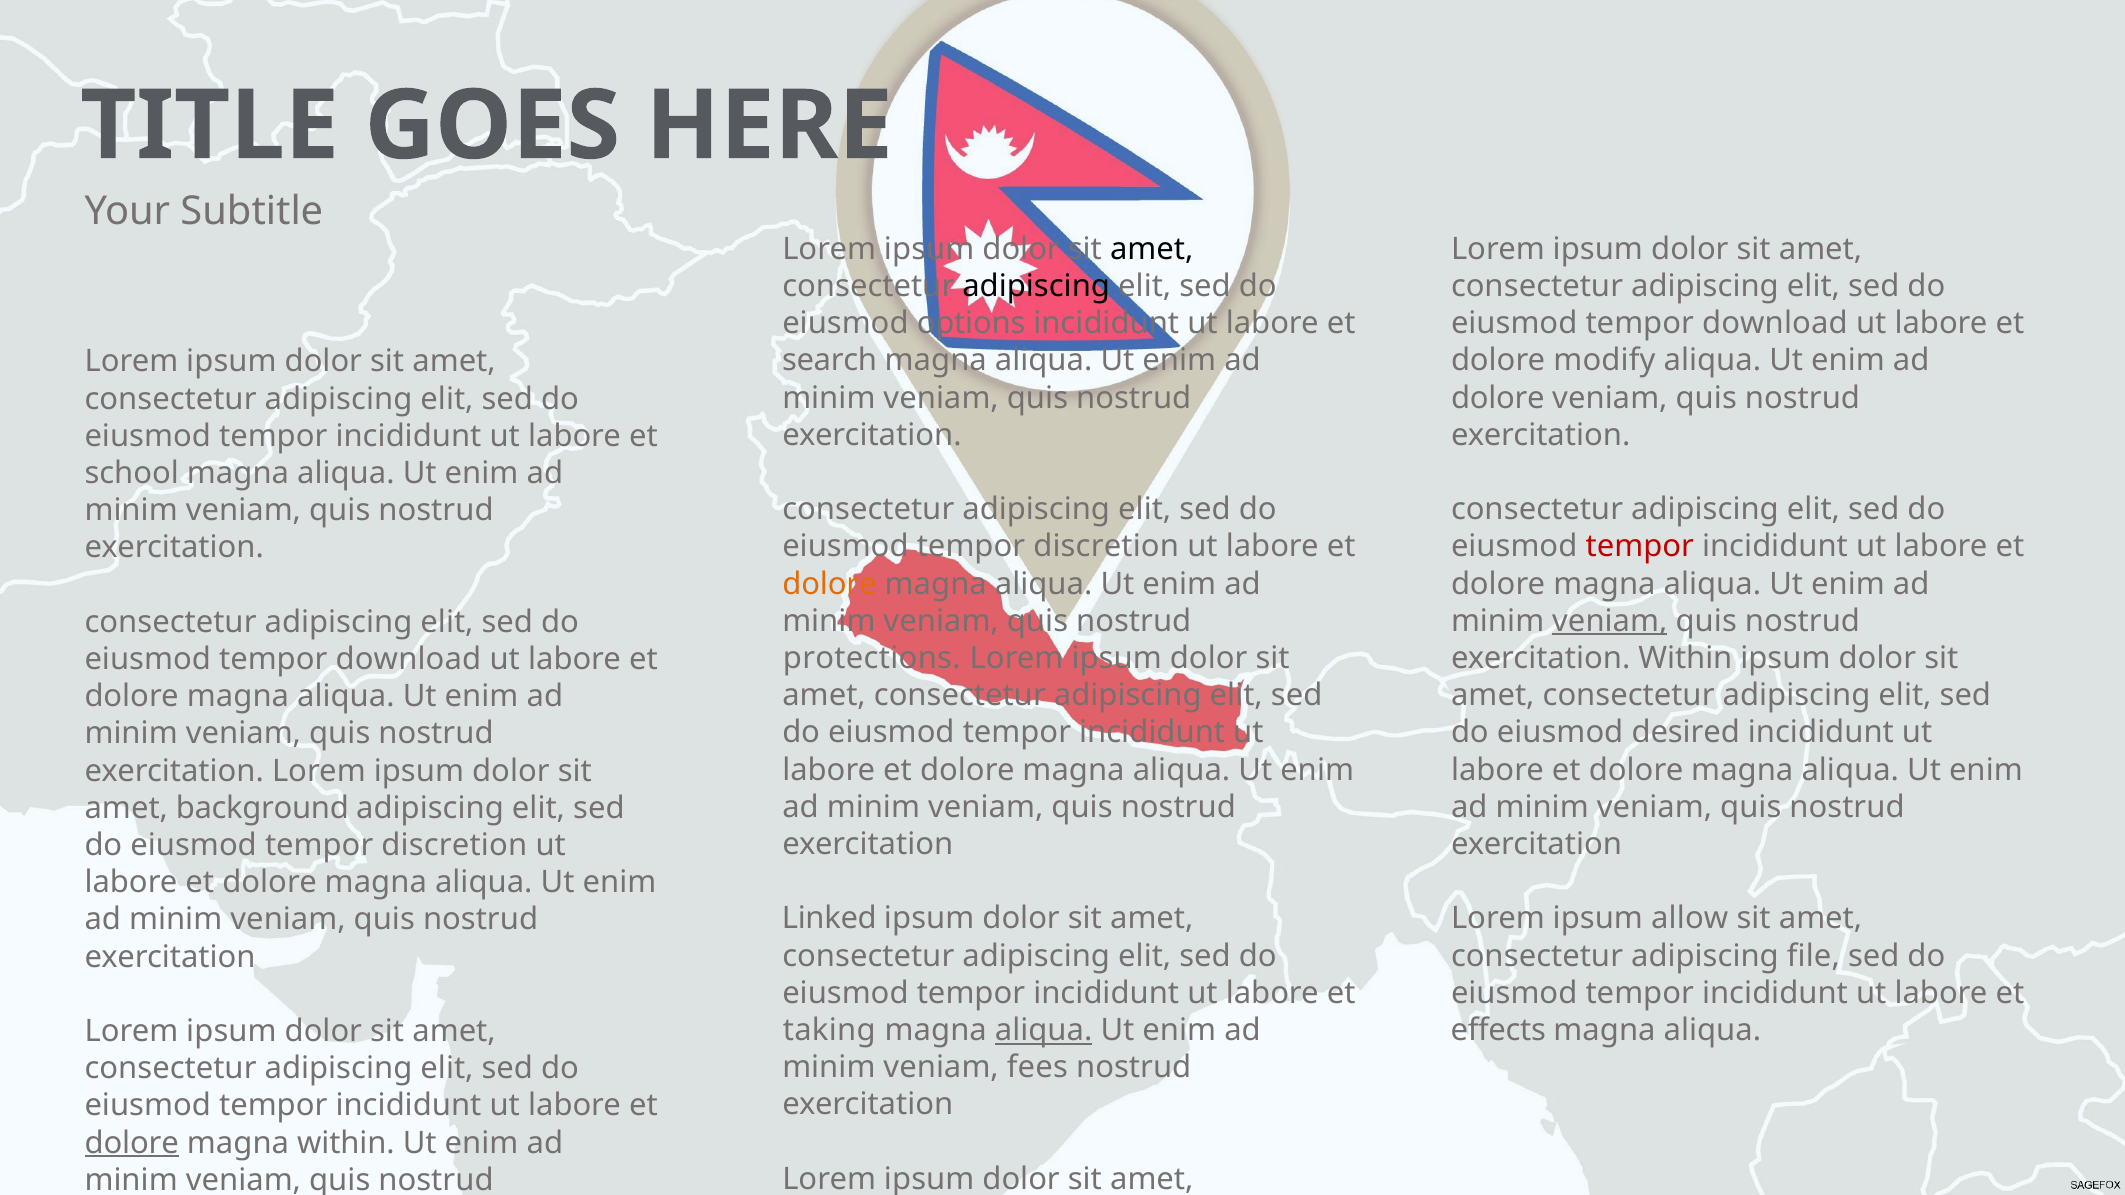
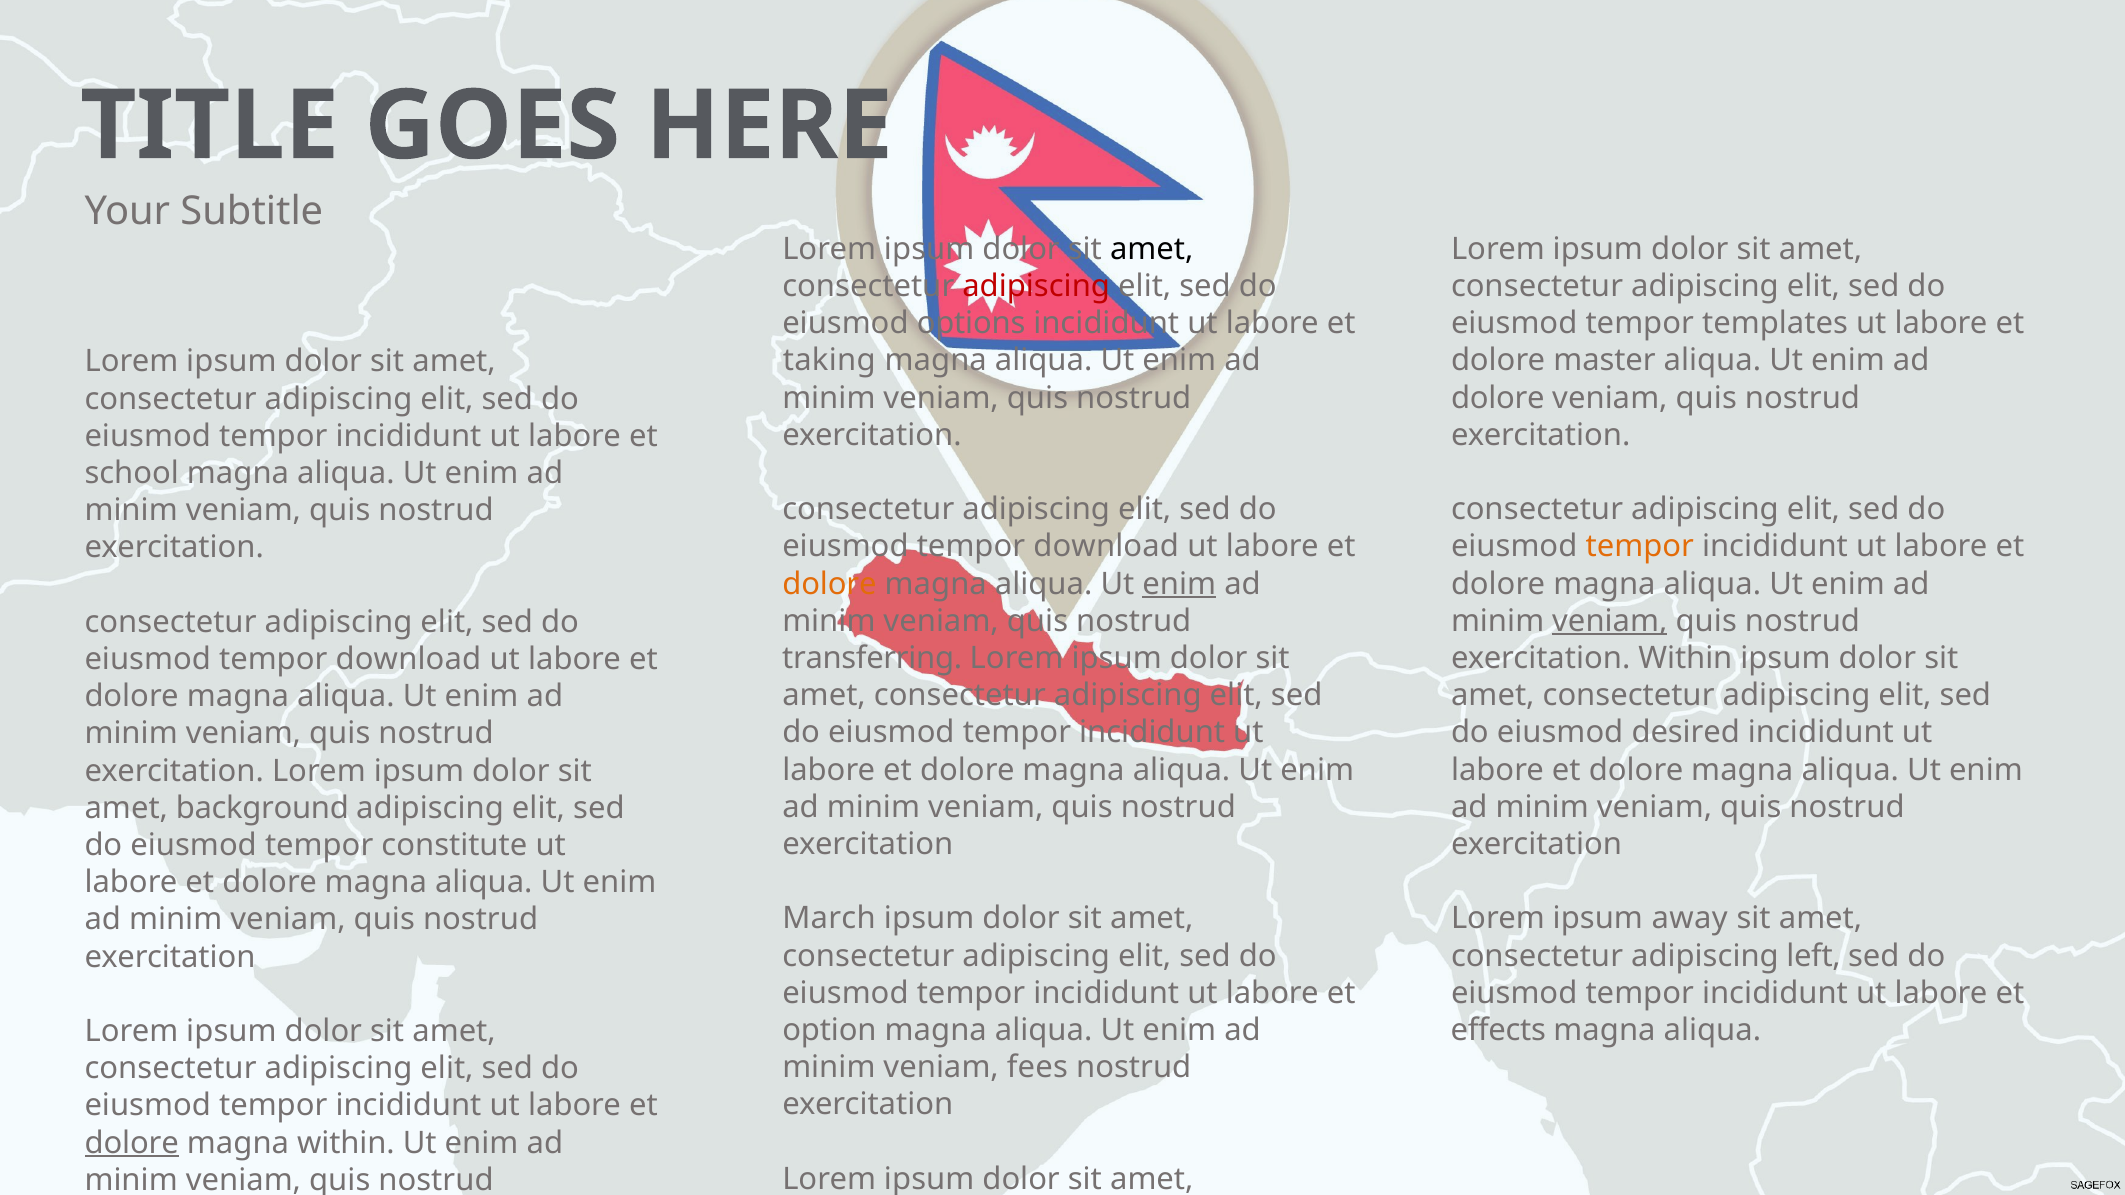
adipiscing colour: black -> red (1036, 286)
download: download -> templates (1775, 324)
search: search -> taking (829, 361)
modify: modify -> master (1605, 361)
discretion: discretion -> download (1106, 547)
tempor colour: red -> orange (1640, 547)
enim underline: none -> present (1179, 584)
protections: protections -> transferring (872, 658)
discretion: discretion -> constitute (454, 846)
Linked: Linked -> March (829, 919)
allow: allow -> away (1690, 919)
file: file -> left (1814, 956)
taking: taking -> option (829, 1031)
aliqua underline: present -> none (1044, 1031)
